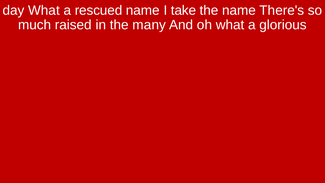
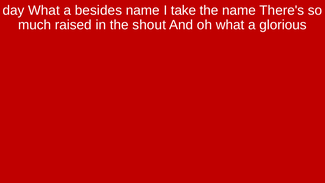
rescued: rescued -> besides (98, 10)
many: many -> shout (149, 25)
